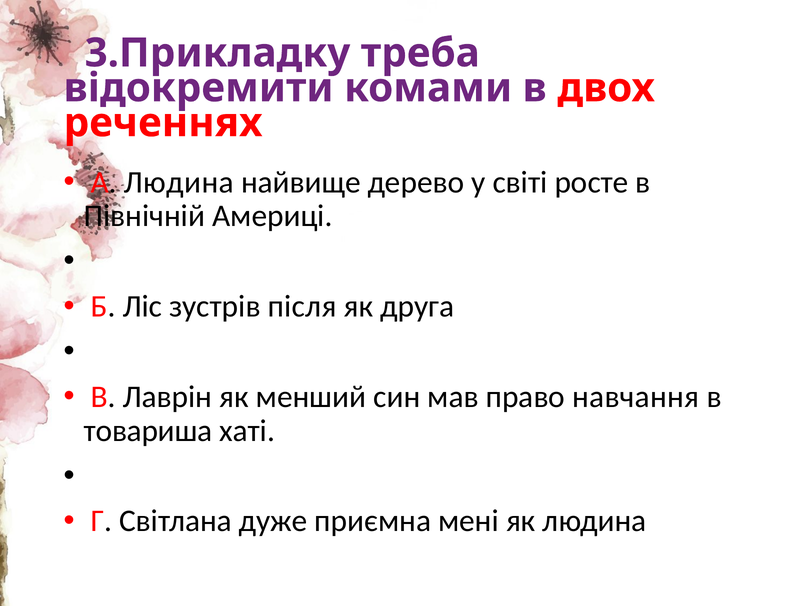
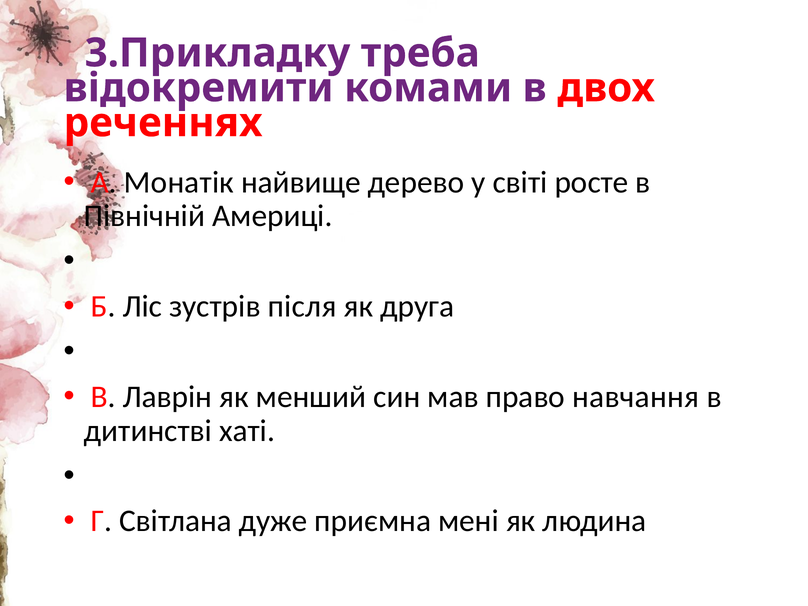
А Людина: Людина -> Монатік (179, 182)
товариша: товариша -> дитинстві (148, 431)
